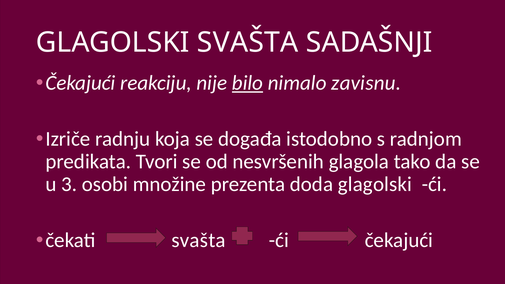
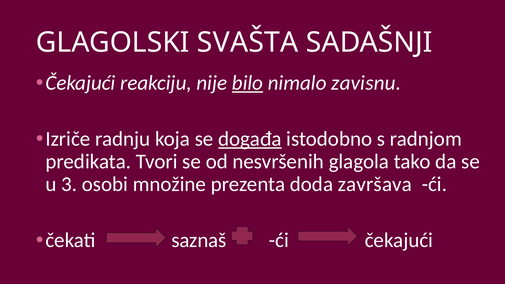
događa underline: none -> present (250, 139)
doda glagolski: glagolski -> završava (375, 184)
čekati svašta: svašta -> saznaš (199, 240)
